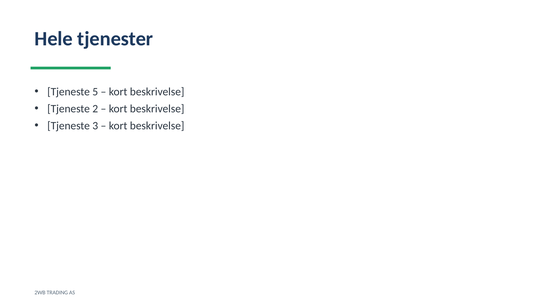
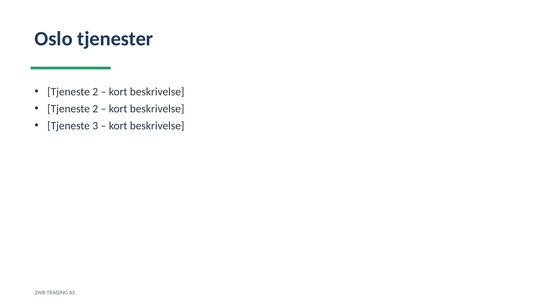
Hele: Hele -> Oslo (54, 39)
5: 5 -> 2 (95, 92)
